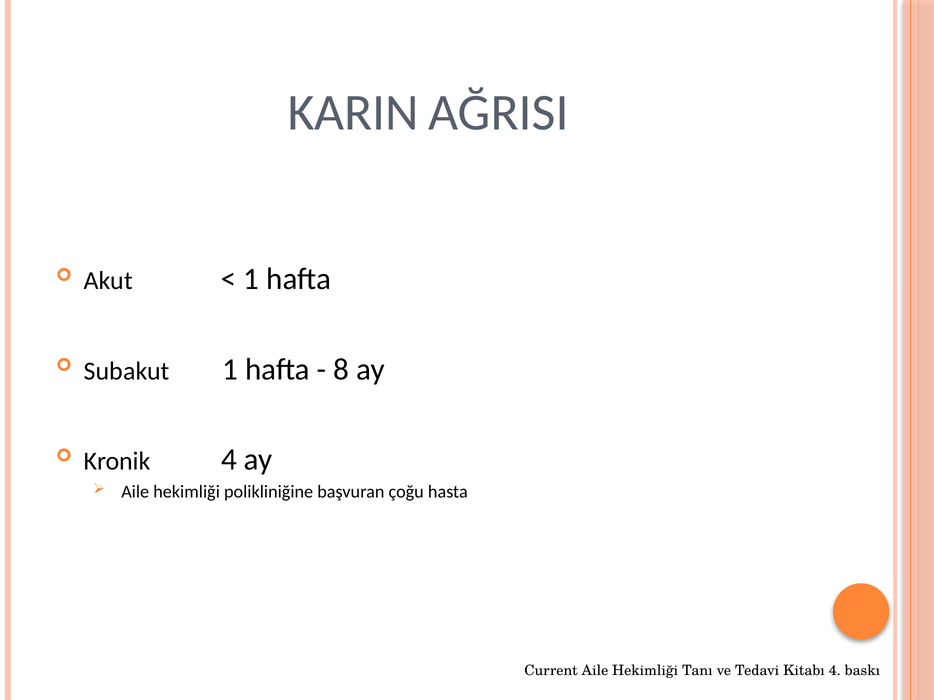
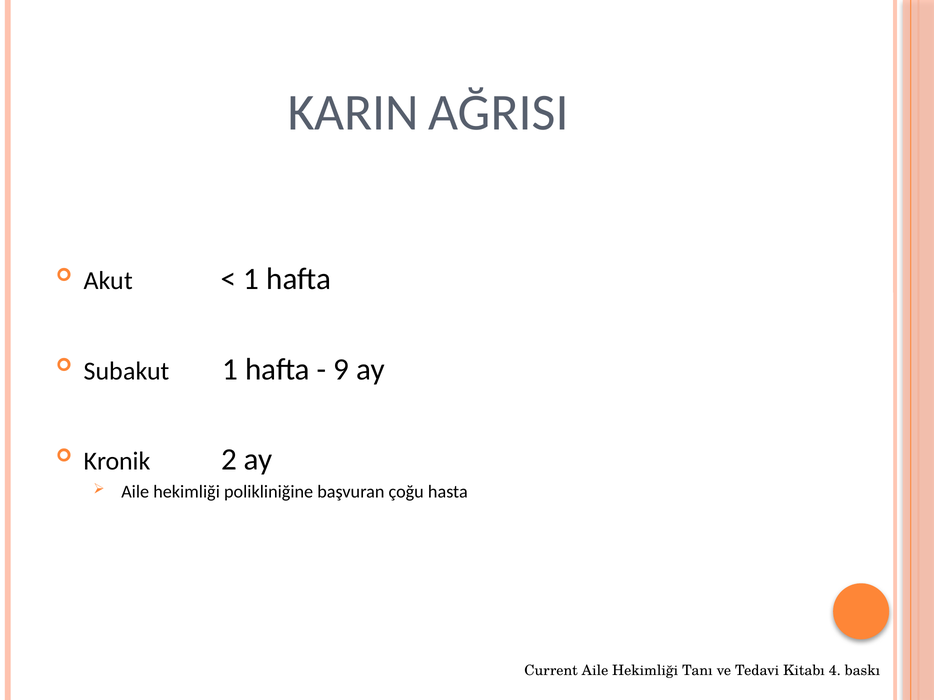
8: 8 -> 9 (341, 369)
Kronik 4: 4 -> 2 (229, 460)
